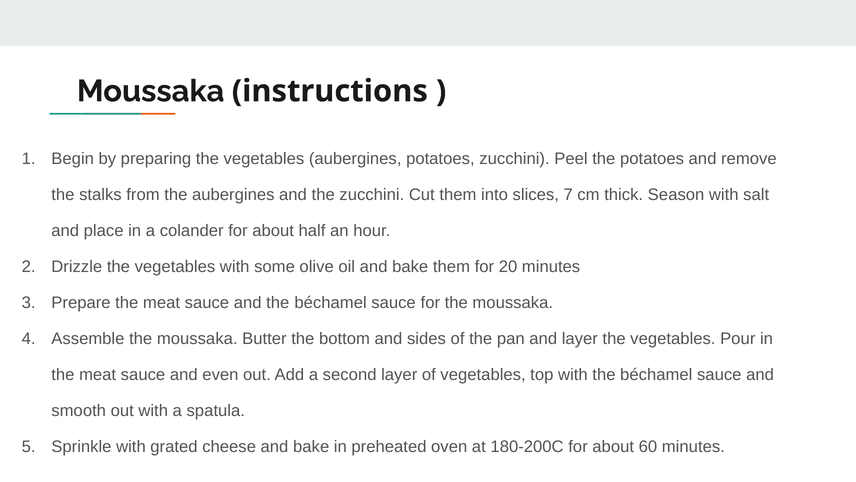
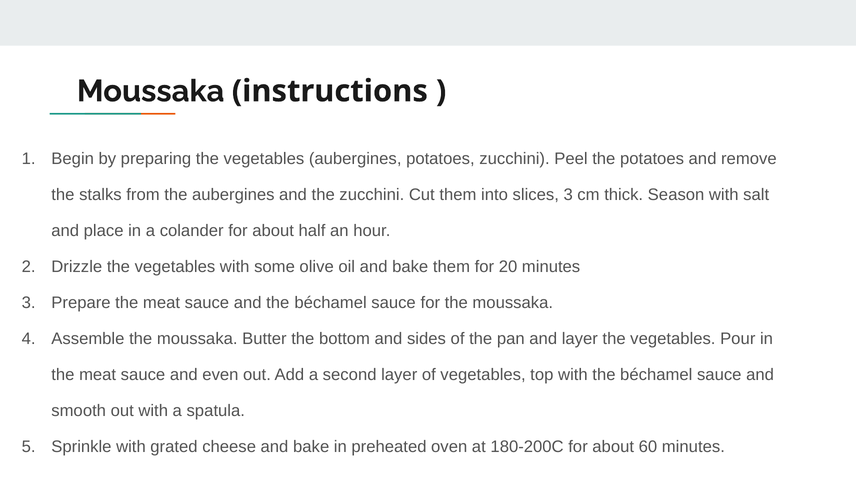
slices 7: 7 -> 3 (568, 195)
